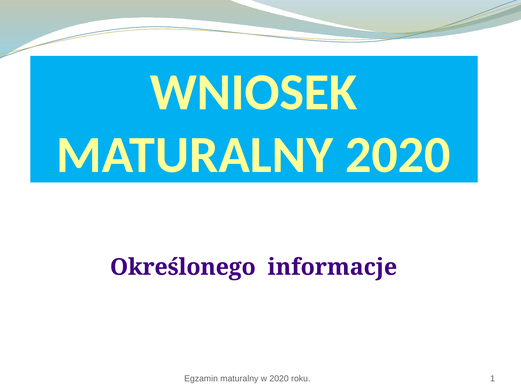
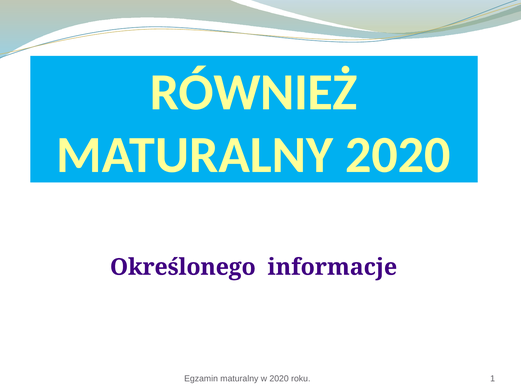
WNIOSEK: WNIOSEK -> RÓWNIEŻ (254, 92)
